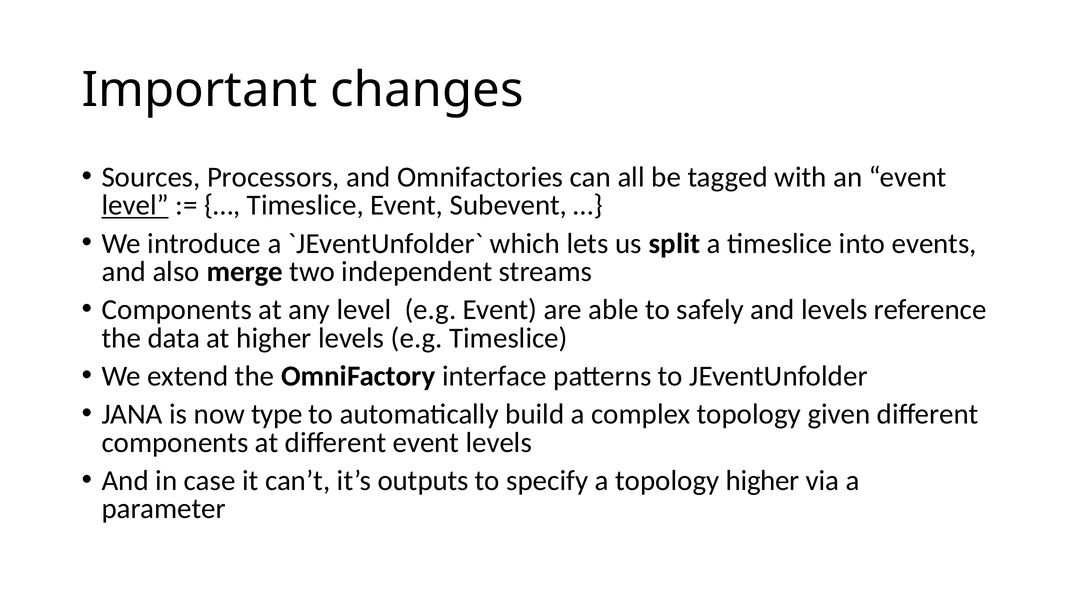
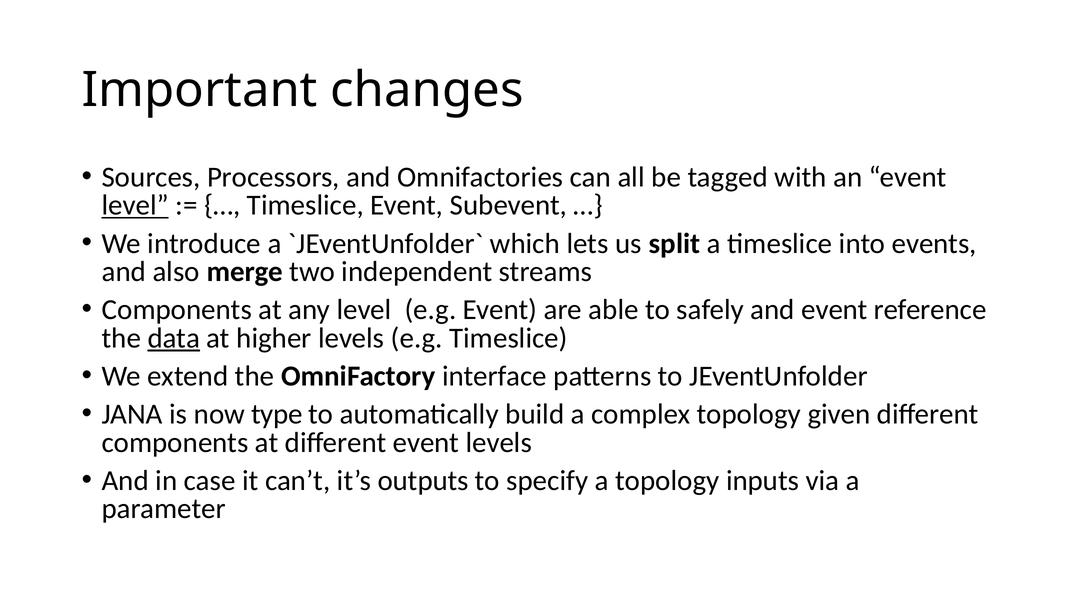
and levels: levels -> event (834, 310)
data underline: none -> present (174, 338)
topology higher: higher -> inputs (763, 481)
